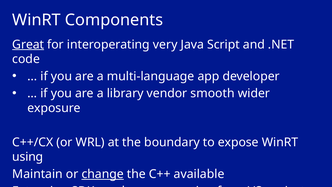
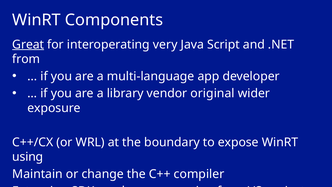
code: code -> from (26, 59)
smooth: smooth -> original (213, 93)
change underline: present -> none (103, 174)
available: available -> compiler (199, 174)
